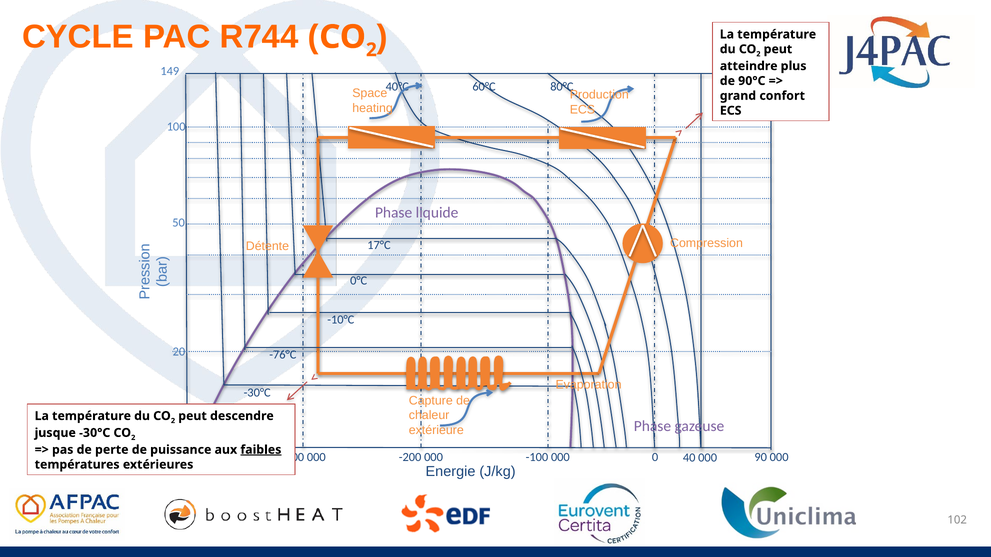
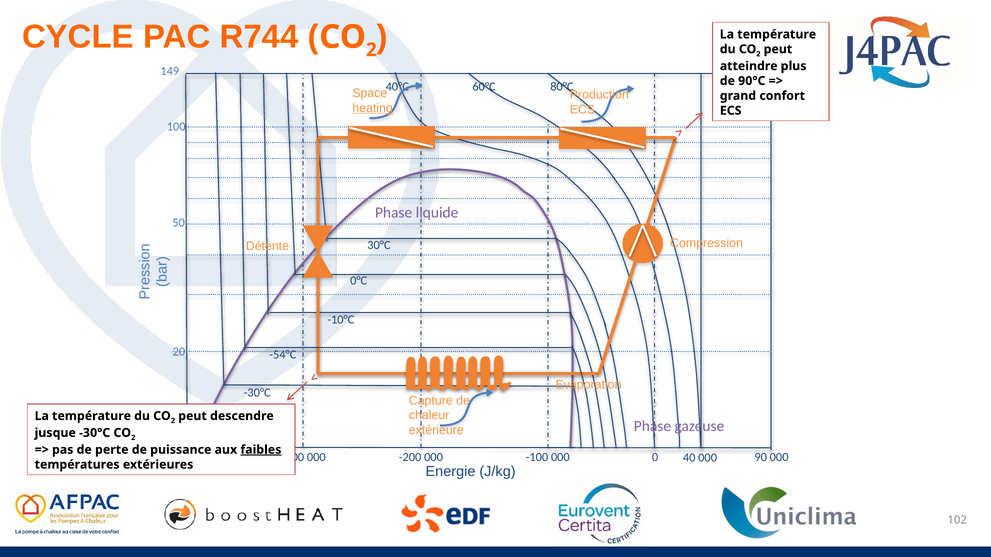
heating underline: none -> present (373, 108)
17°C: 17°C -> 30°C (379, 245)
-76°C: -76°C -> -54°C (283, 355)
